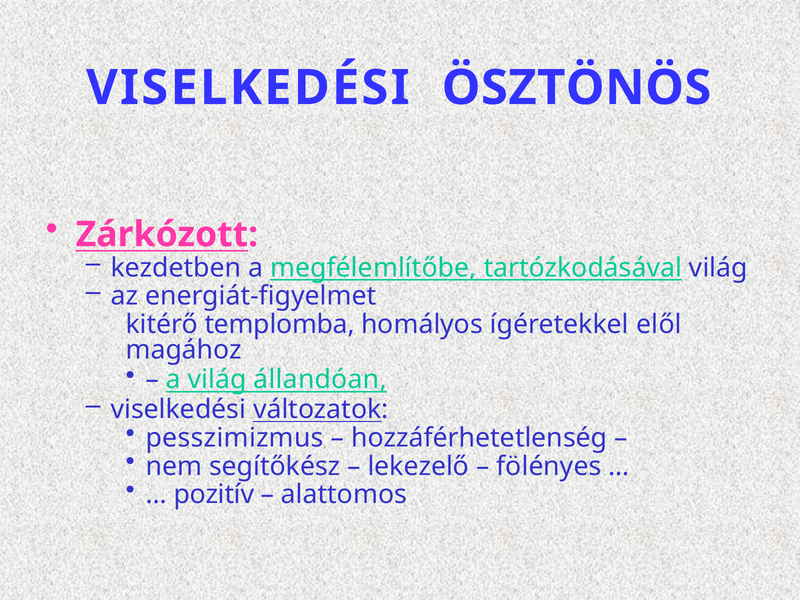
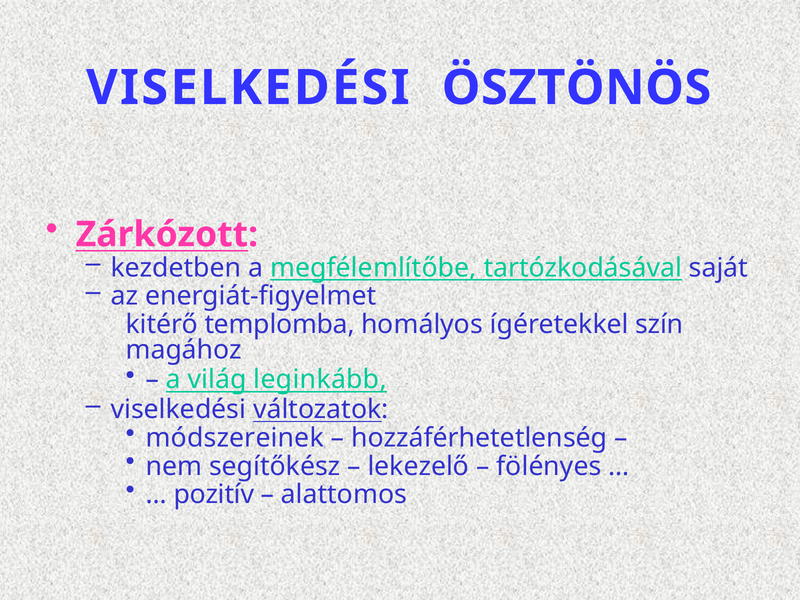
tartózkodásával világ: világ -> saját (718, 268)
elől: elől -> szín (659, 324)
állandóan: állandóan -> leginkább (320, 379)
pesszimizmus: pesszimizmus -> módszereinek (235, 438)
